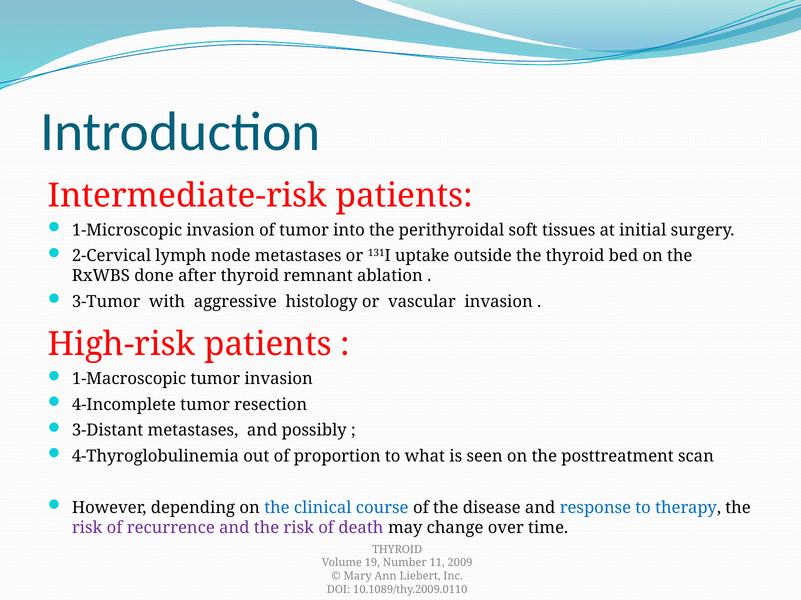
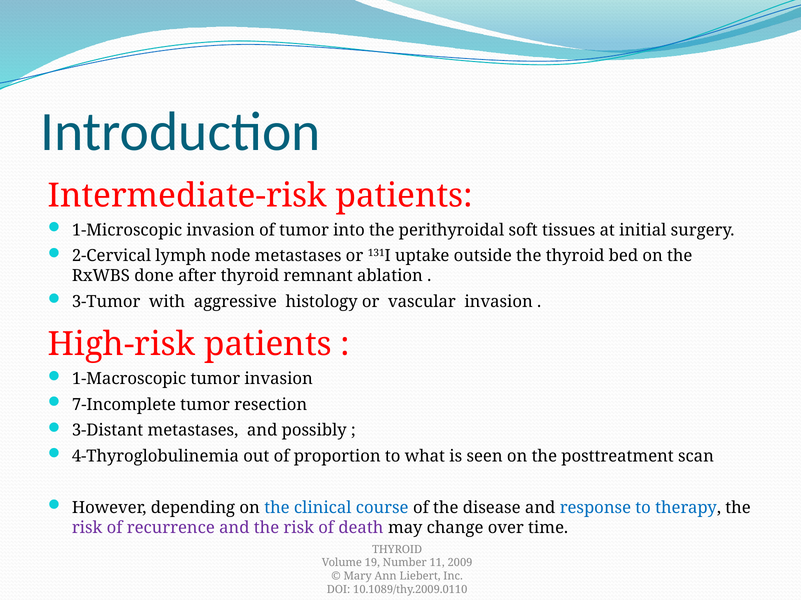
4-Incomplete: 4-Incomplete -> 7-Incomplete (124, 405)
